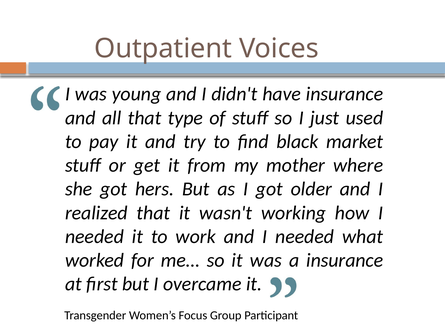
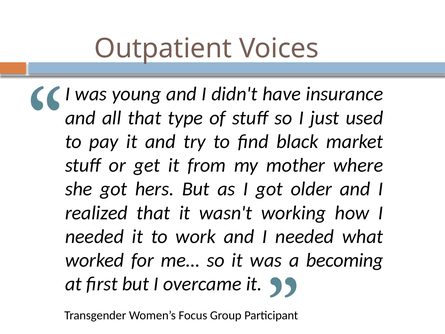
a insurance: insurance -> becoming (345, 260)
